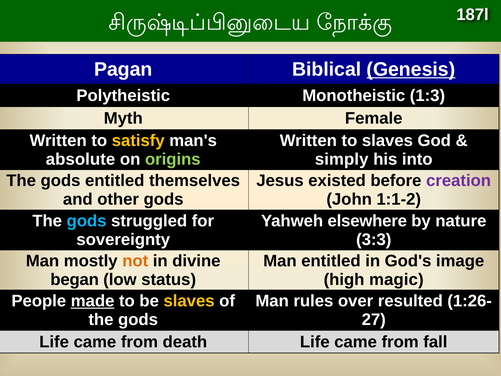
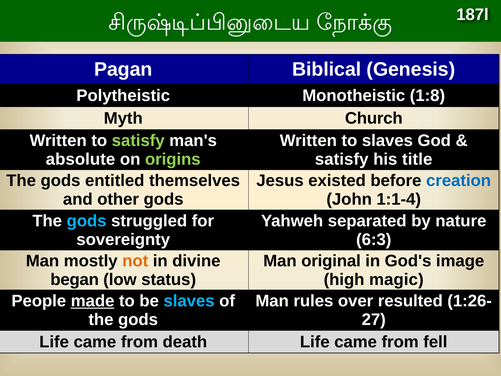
Genesis underline: present -> none (411, 69)
1:3: 1:3 -> 1:8 (427, 96)
Female: Female -> Church (374, 118)
satisfy colour: yellow -> light green (138, 141)
simply: simply -> satisfy (342, 159)
into: into -> title (417, 159)
creation colour: purple -> blue (459, 181)
1:1-2: 1:1-2 -> 1:1-4 (399, 199)
elsewhere: elsewhere -> separated (367, 221)
3:3: 3:3 -> 6:3 (374, 239)
Man entitled: entitled -> original (331, 261)
slaves colour: yellow -> light blue (189, 301)
fall: fall -> fell (435, 342)
